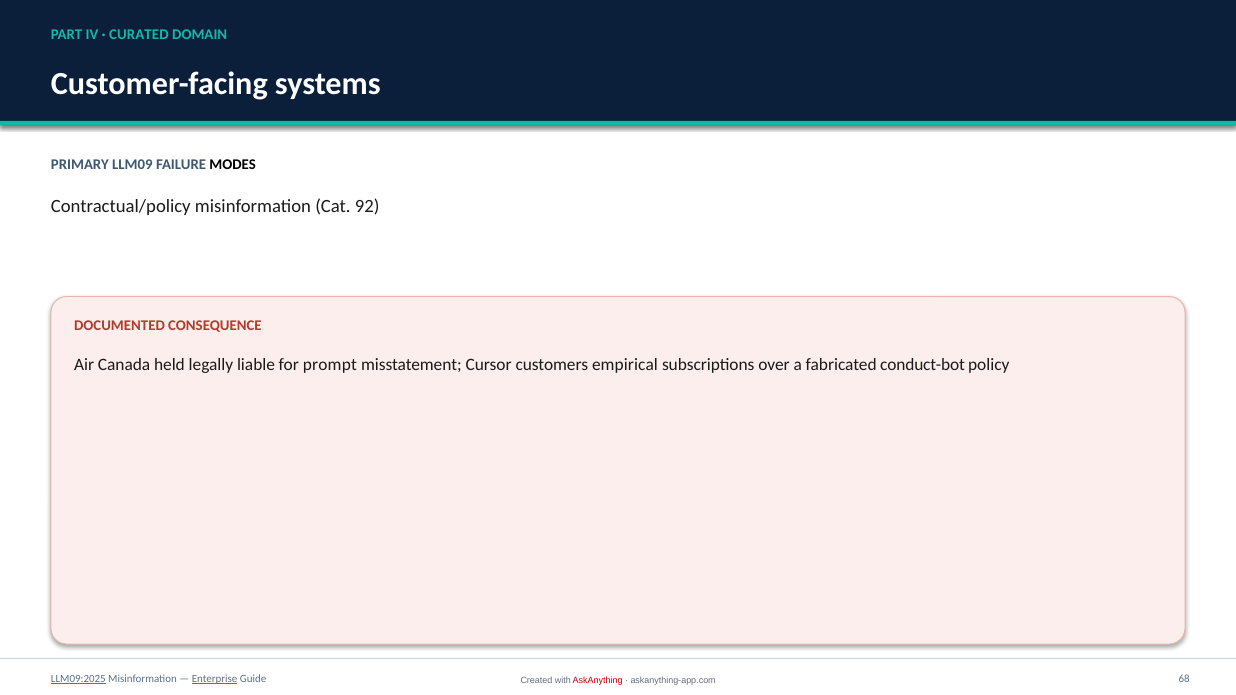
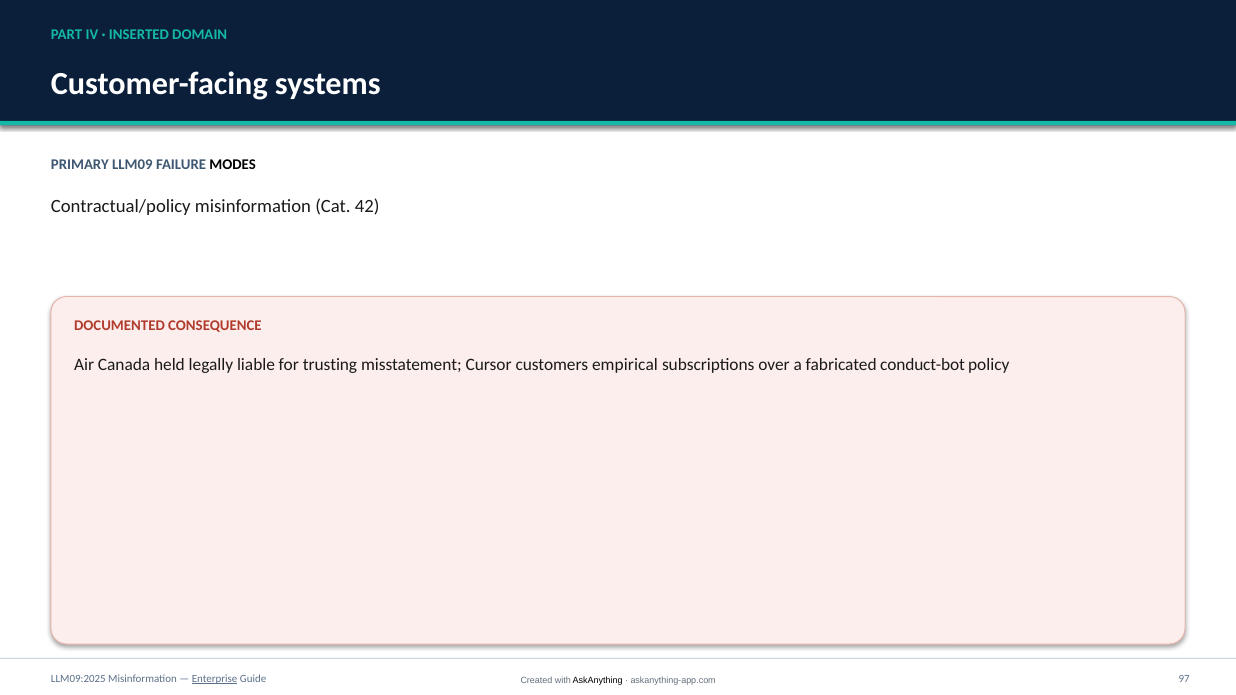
CURATED: CURATED -> INSERTED (139, 35)
92: 92 -> 42 (367, 206)
prompt: prompt -> trusting (330, 365)
LLM09:2025 underline: present -> none (78, 679)
68: 68 -> 97 (1184, 679)
AskAnything colour: red -> black (598, 681)
